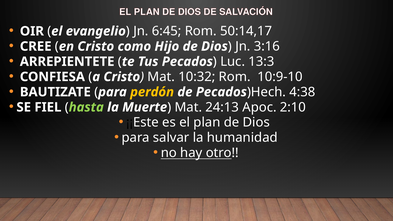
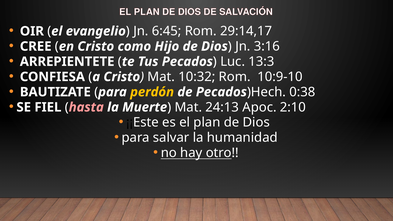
50:14,17: 50:14,17 -> 29:14,17 (246, 31)
4:38: 4:38 -> 0:38 (302, 92)
hasta colour: light green -> pink (86, 107)
